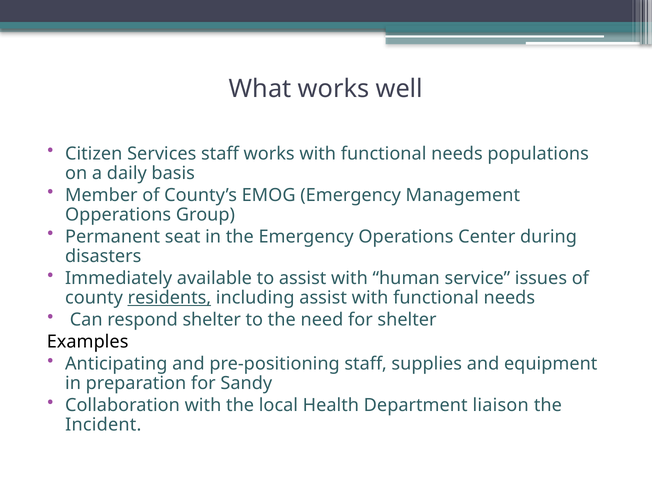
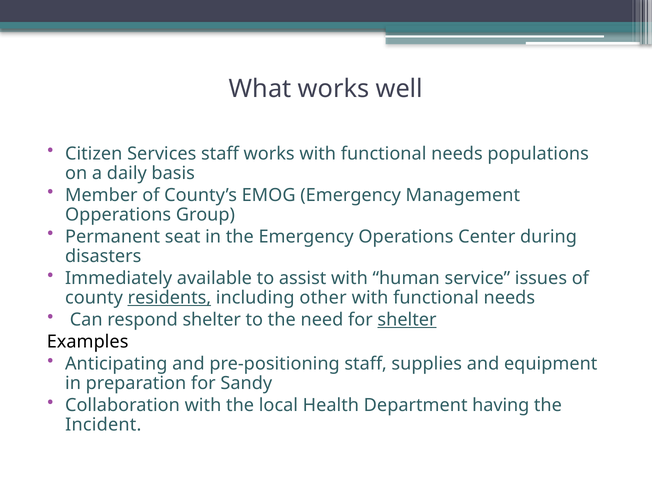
including assist: assist -> other (323, 298)
shelter underline: none -> present (407, 320)
liaison: liaison -> having (501, 405)
